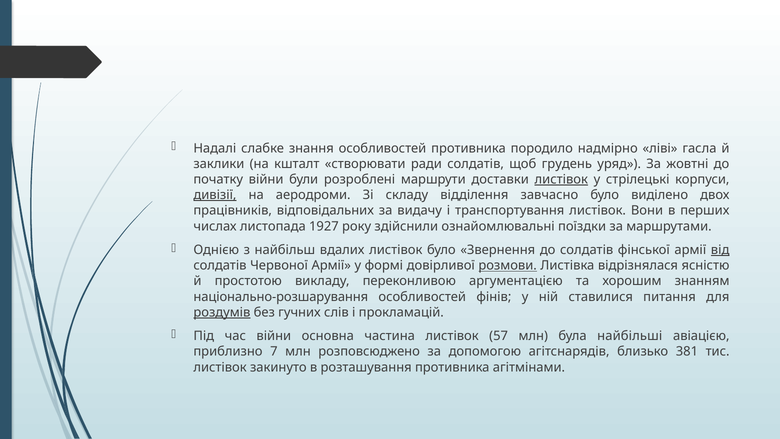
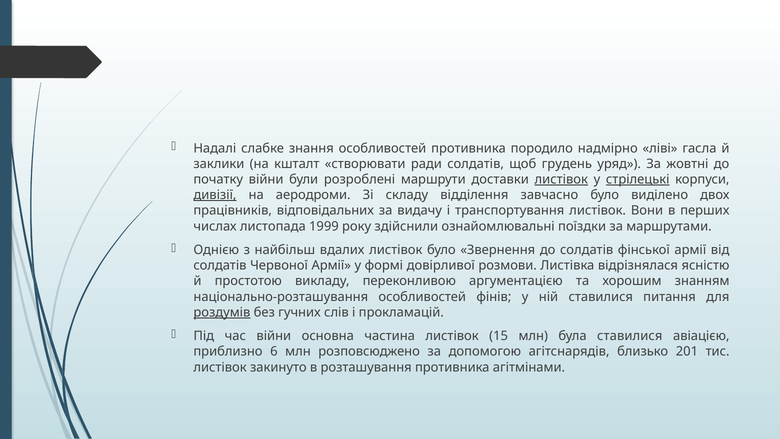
стрілецькі underline: none -> present (638, 179)
1927: 1927 -> 1999 (324, 226)
від underline: present -> none (720, 250)
розмови underline: present -> none (508, 265)
національно-розшарування: національно-розшарування -> національно-розташування (281, 297)
57: 57 -> 15 (499, 336)
була найбільші: найбільші -> ставилися (630, 336)
7: 7 -> 6 (274, 352)
381: 381 -> 201 (687, 352)
